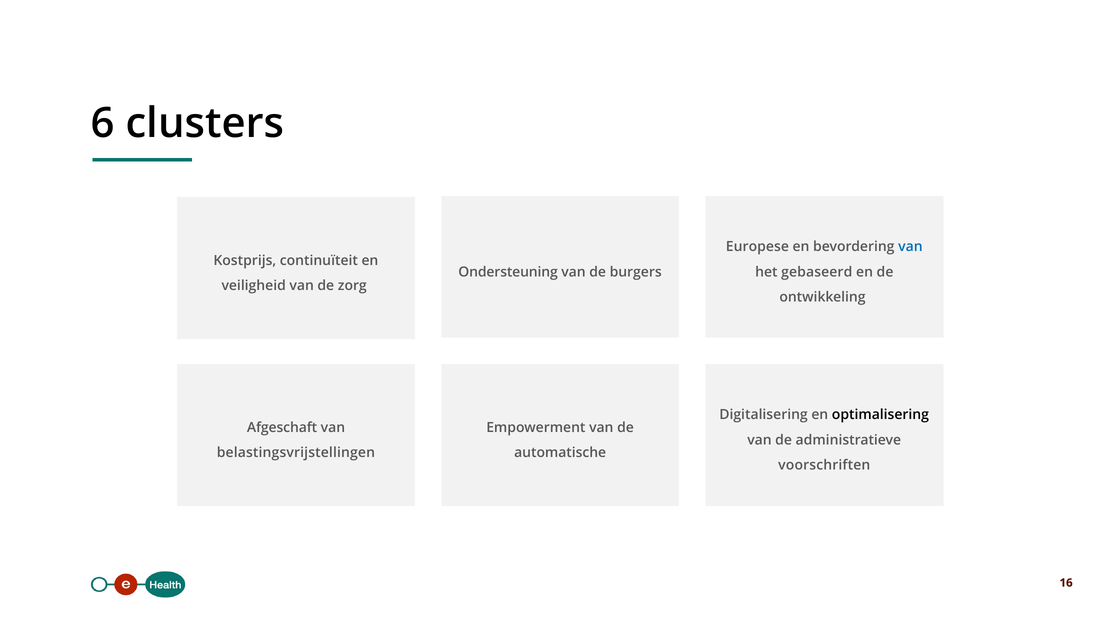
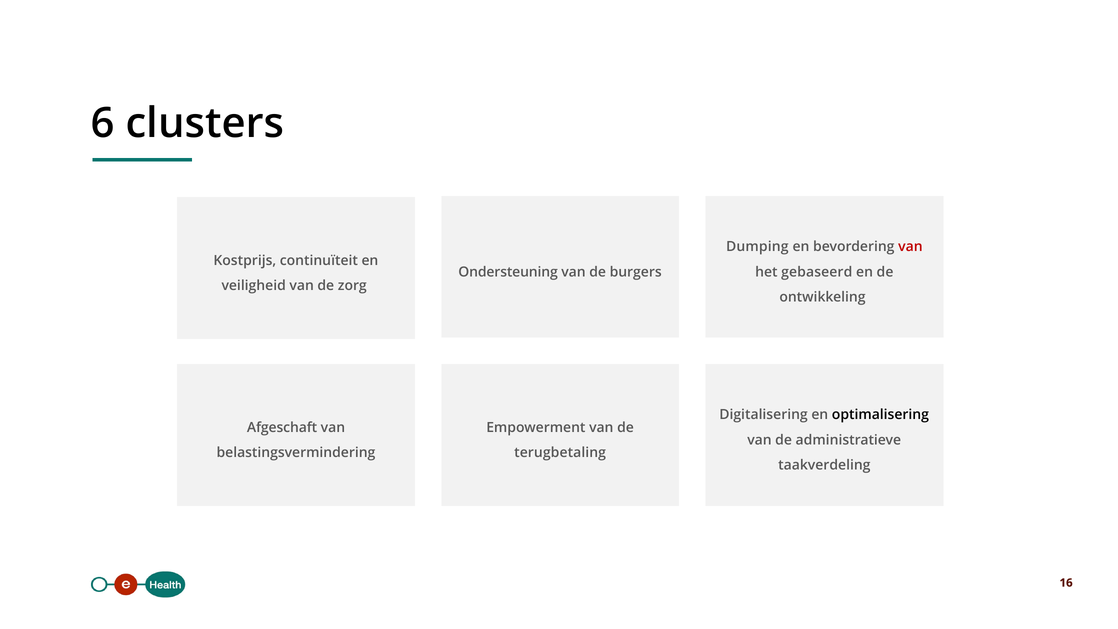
Europese: Europese -> Dumping (757, 247)
van colour: blue -> red (910, 247)
belastingsvrijstellingen: belastingsvrijstellingen -> belastingsvermindering (296, 453)
automatische: automatische -> terugbetaling (560, 453)
voorschriften: voorschriften -> taakverdeling (824, 465)
